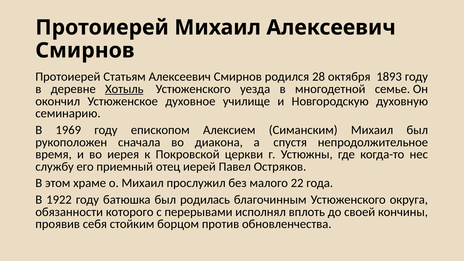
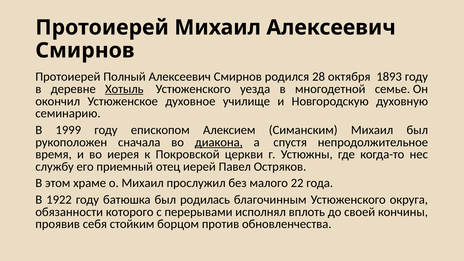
Статьям: Статьям -> Полный (125, 77)
1969: 1969 -> 1999 (68, 130)
диакона underline: none -> present (219, 142)
